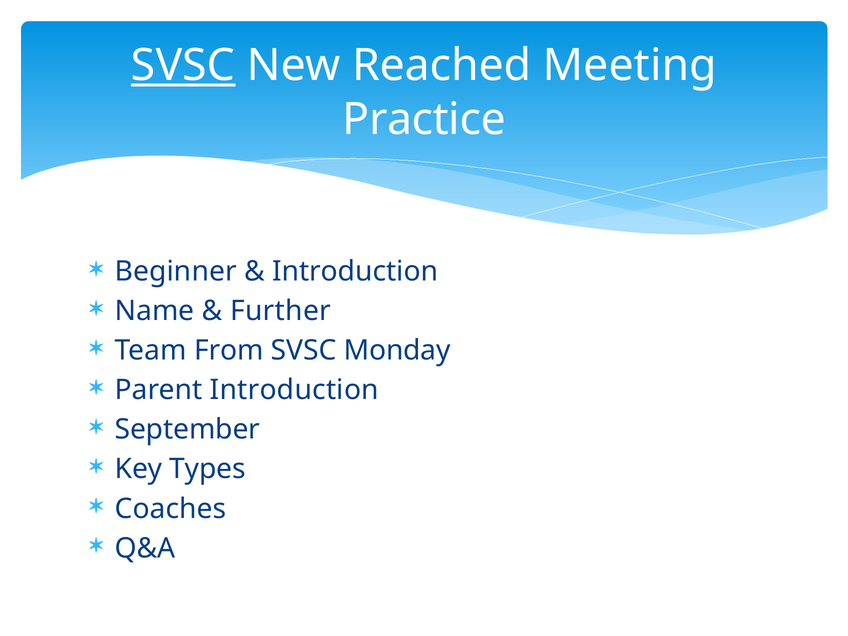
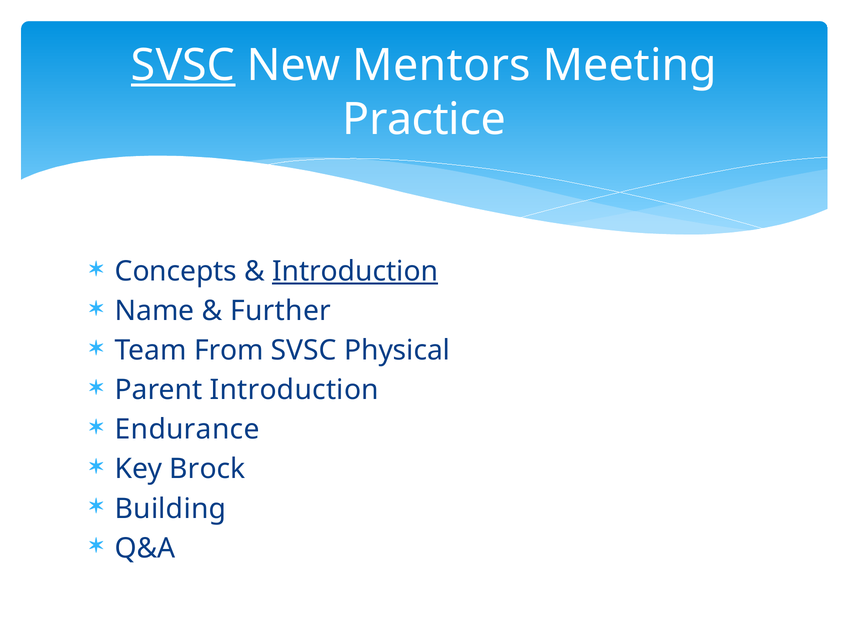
Reached: Reached -> Mentors (441, 66)
Beginner: Beginner -> Concepts (176, 271)
Introduction underline: none -> present (355, 271)
Monday: Monday -> Physical (397, 350)
September: September -> Endurance (187, 430)
Types: Types -> Brock (207, 469)
Coaches: Coaches -> Building (170, 509)
